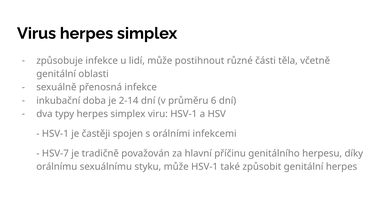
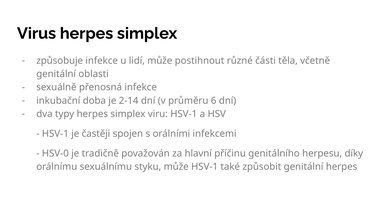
HSV-7: HSV-7 -> HSV-0 (55, 153)
